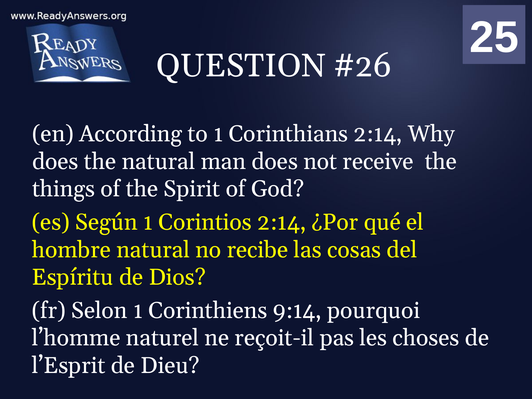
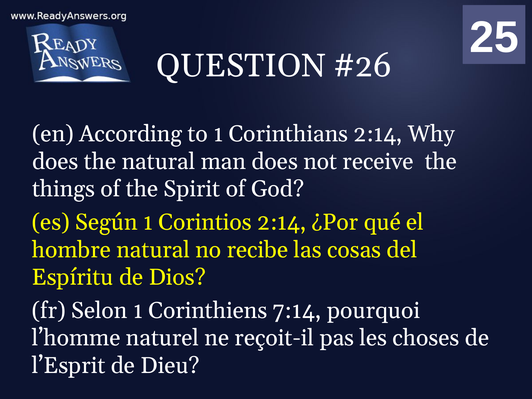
9:14: 9:14 -> 7:14 (297, 311)
